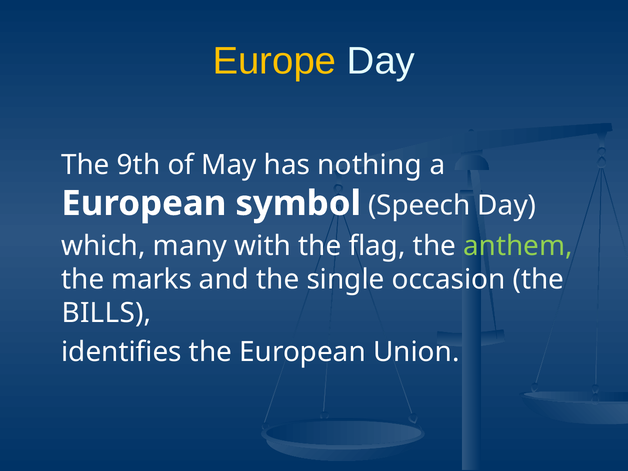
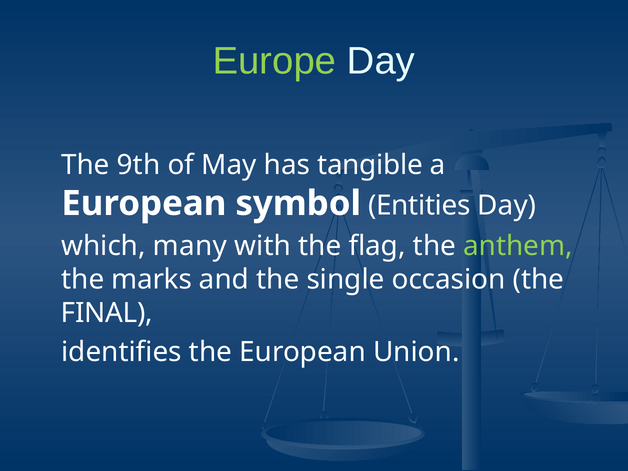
Europe colour: yellow -> light green (274, 61)
nothing: nothing -> tangible (370, 165)
Speech: Speech -> Entities (419, 206)
BILLS: BILLS -> FINAL (107, 313)
